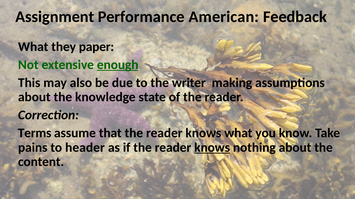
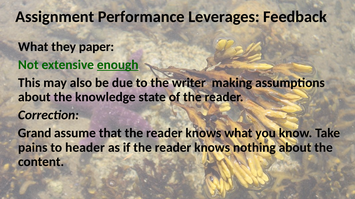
American: American -> Leverages (224, 17)
Terms: Terms -> Grand (35, 134)
knows underline: present -> none (212, 148)
